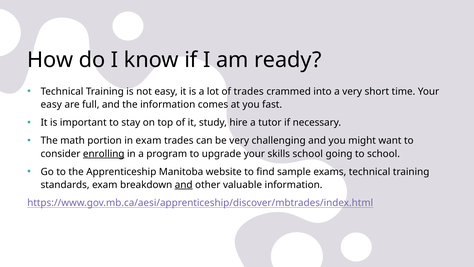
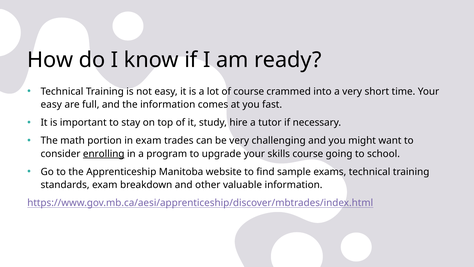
of trades: trades -> course (249, 91)
skills school: school -> course (308, 154)
and underline: present -> none (184, 185)
